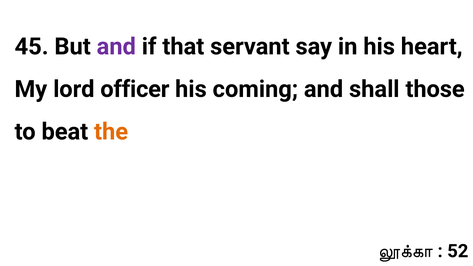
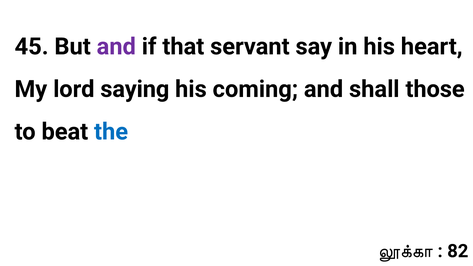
officer: officer -> saying (135, 89)
the colour: orange -> blue (111, 132)
52: 52 -> 82 (458, 251)
